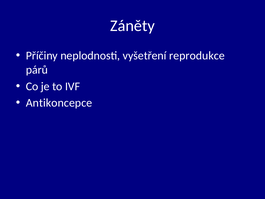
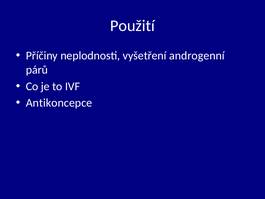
Záněty: Záněty -> Použití (132, 26)
reprodukce: reprodukce -> androgenní (197, 56)
